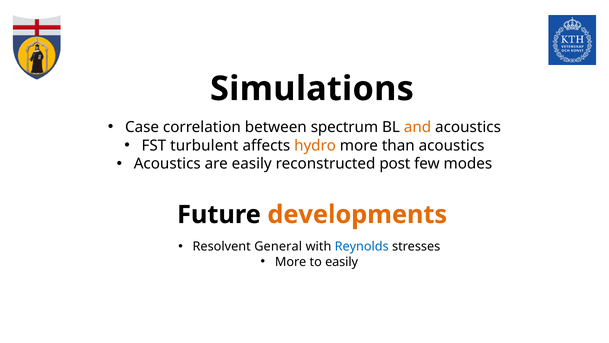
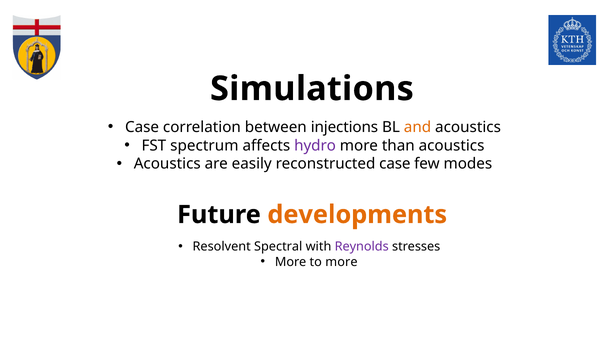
spectrum: spectrum -> injections (344, 127)
turbulent: turbulent -> spectrum (204, 145)
hydro colour: orange -> purple (315, 145)
reconstructed post: post -> case (395, 164)
General: General -> Spectral (278, 246)
Reynolds colour: blue -> purple (362, 246)
to easily: easily -> more (341, 262)
